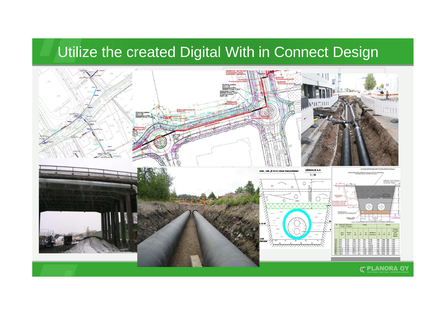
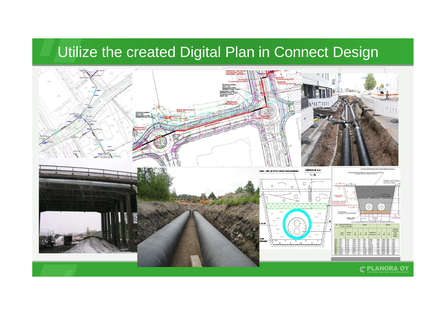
With: With -> Plan (240, 52)
